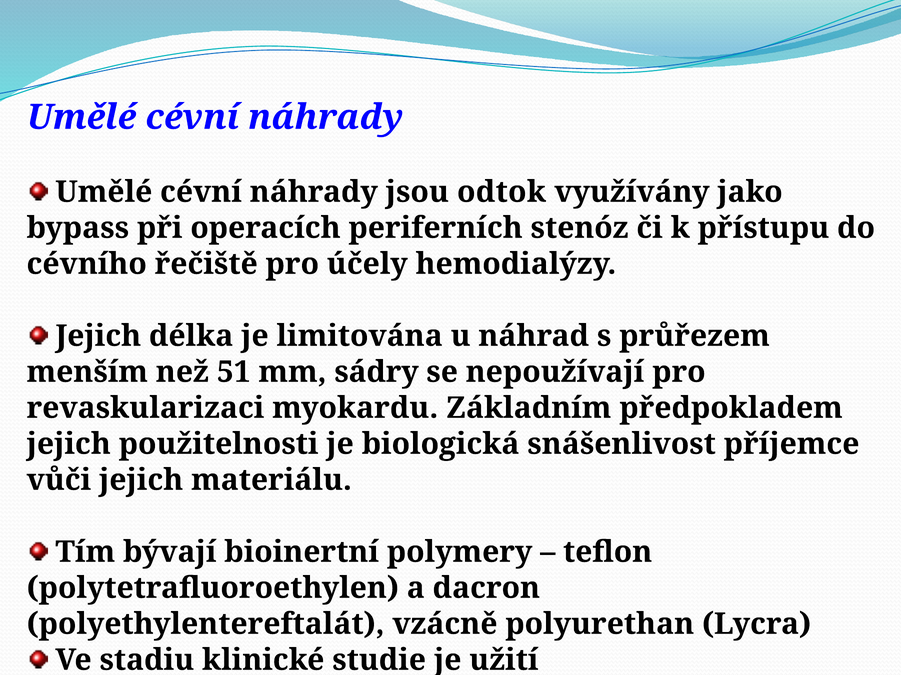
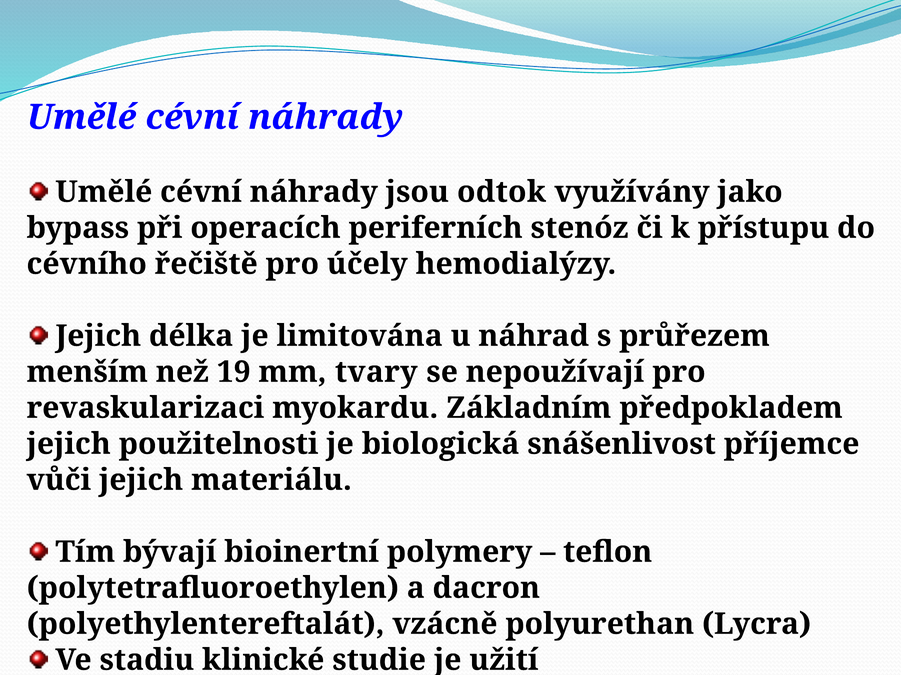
51: 51 -> 19 (234, 372)
sádry: sádry -> tvary (376, 372)
